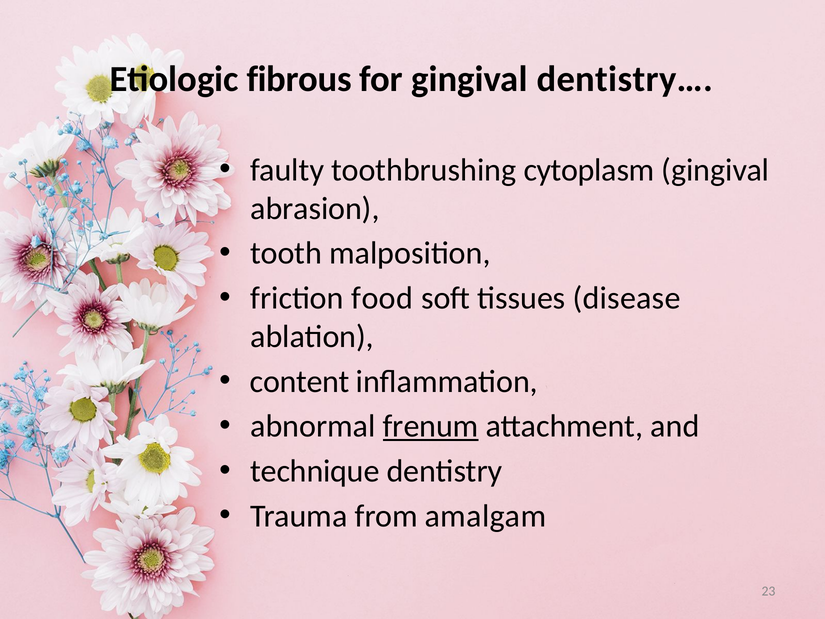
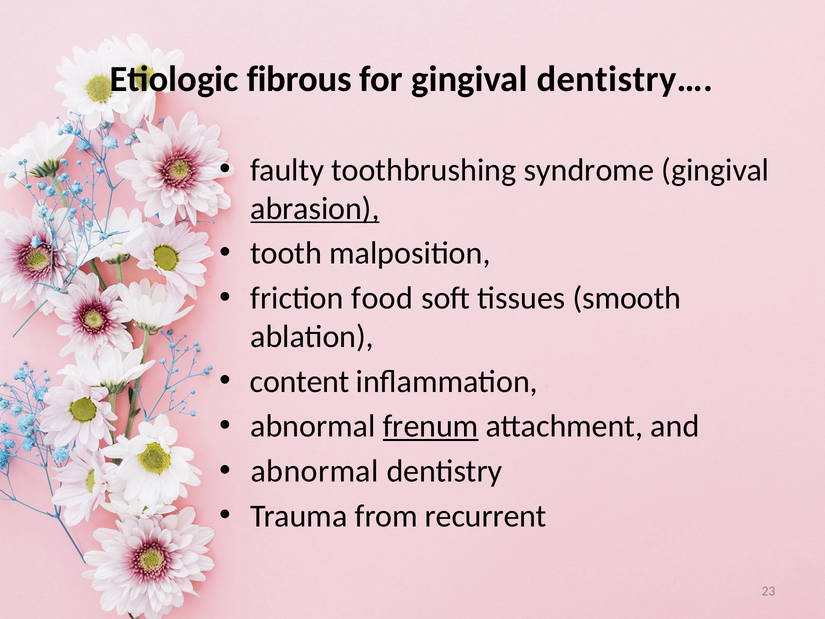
cytoplasm: cytoplasm -> syndrome (589, 170)
abrasion underline: none -> present (315, 208)
disease: disease -> smooth (627, 298)
technique: technique -> abnormal (315, 471)
amalgam: amalgam -> recurrent (486, 516)
